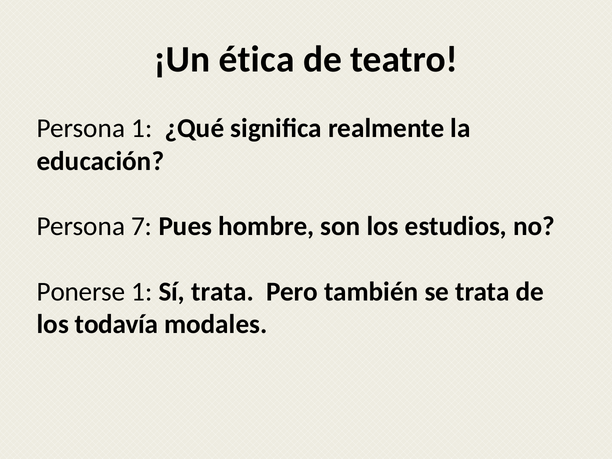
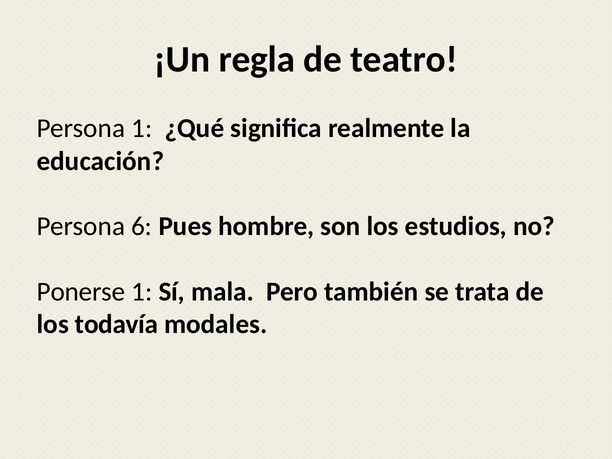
ética: ética -> regla (257, 59)
7: 7 -> 6 (142, 226)
Sí trata: trata -> mala (223, 292)
